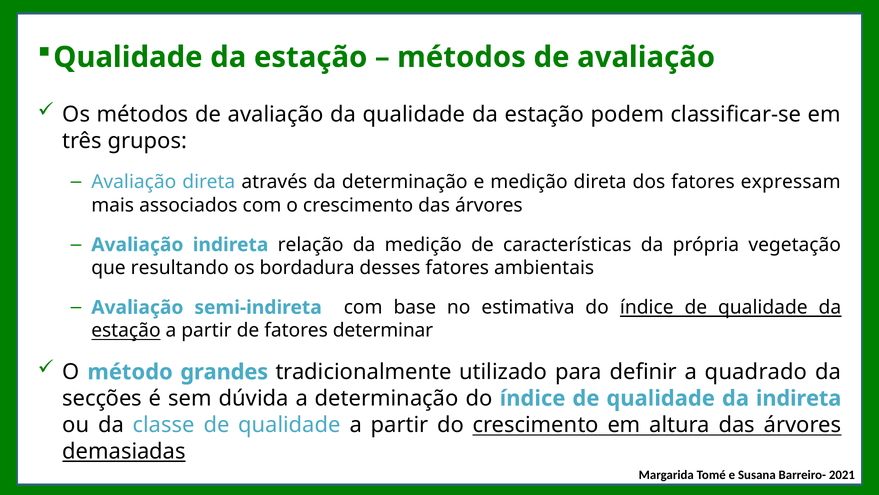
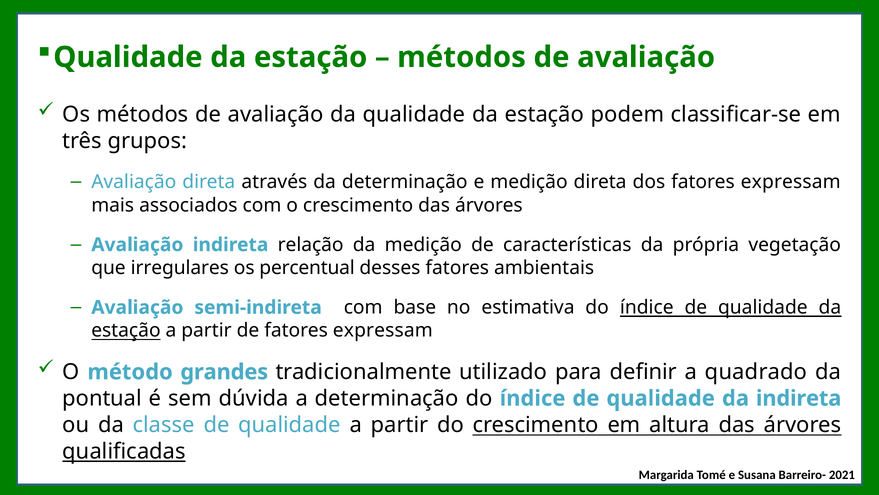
resultando: resultando -> irregulares (180, 268)
bordadura: bordadura -> percentual (307, 268)
de fatores determinar: determinar -> expressam (383, 330)
secções: secções -> pontual (102, 398)
demasiadas: demasiadas -> qualificadas (124, 451)
